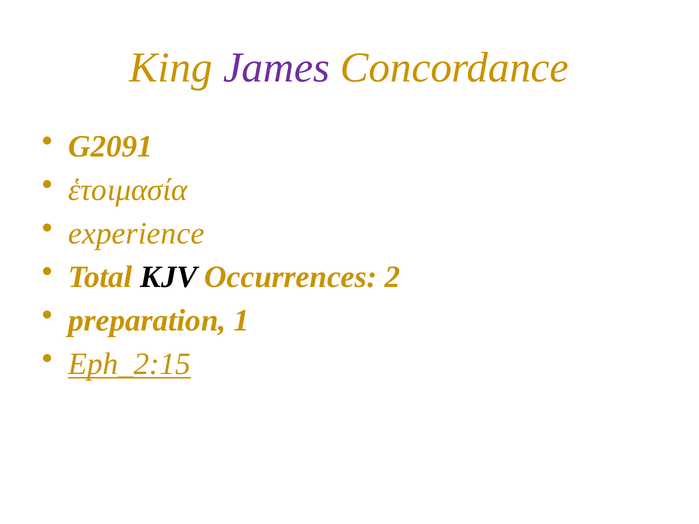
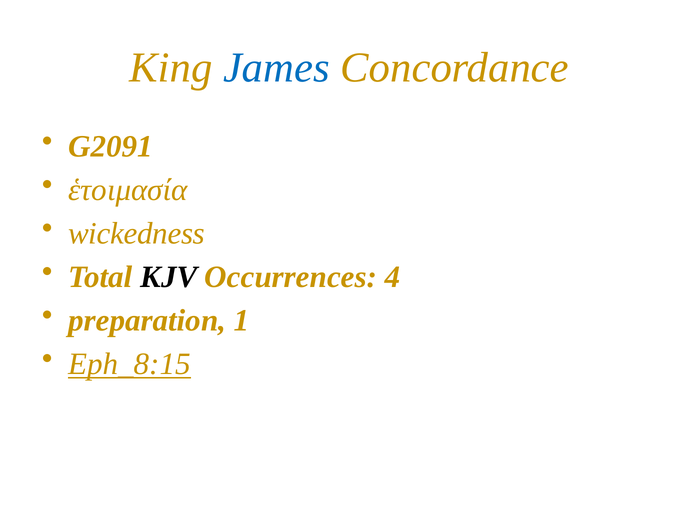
James colour: purple -> blue (276, 68)
experience: experience -> wickedness (136, 234)
2: 2 -> 4 (393, 277)
Eph_2:15: Eph_2:15 -> Eph_8:15 (129, 364)
